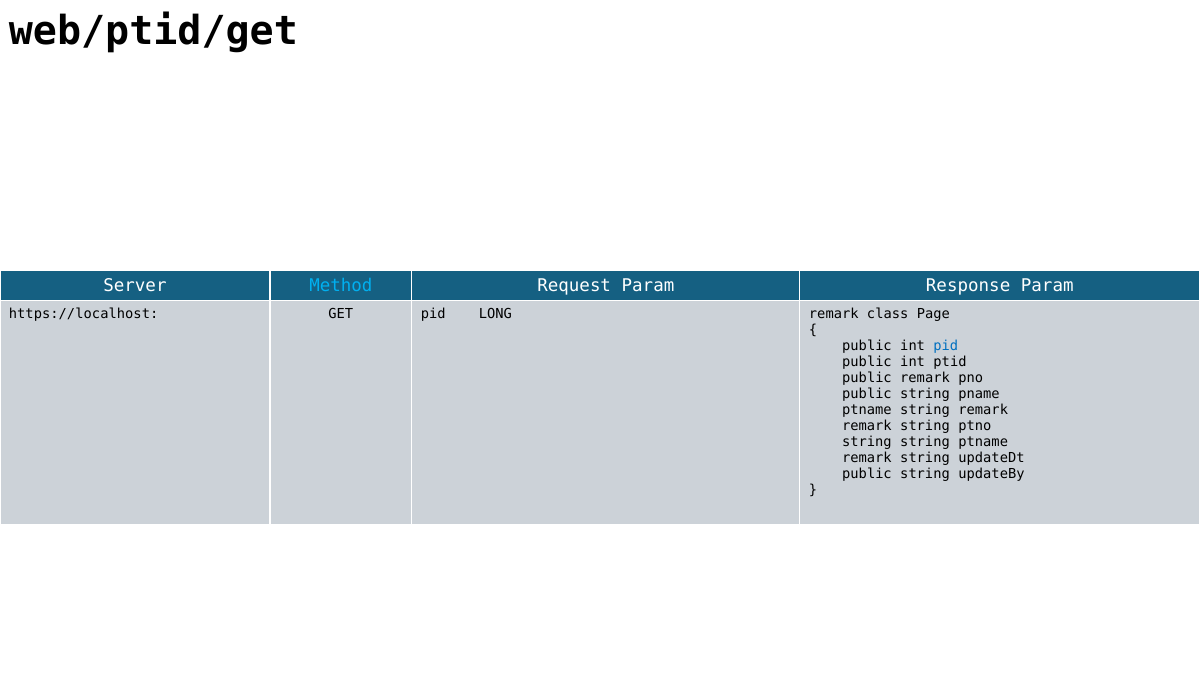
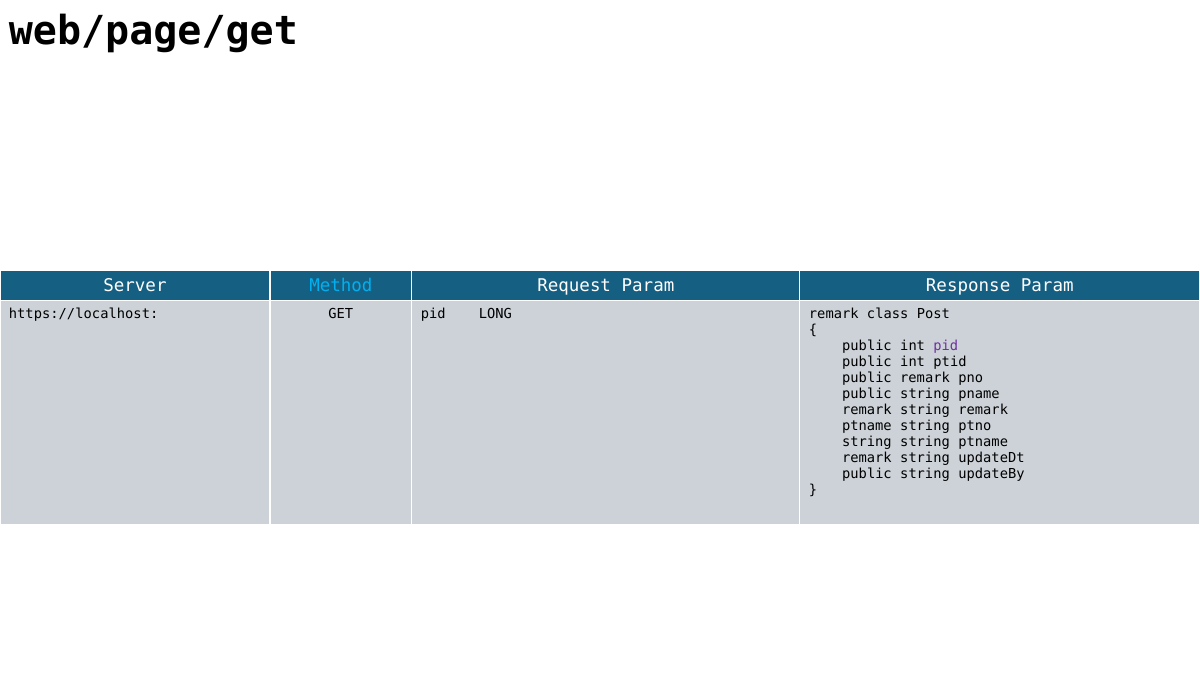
web/ptid/get: web/ptid/get -> web/page/get (153, 31)
Page: Page -> Post (933, 314)
pid colour: blue -> purple (946, 346)
ptname: ptname -> remark (867, 410)
remark: remark -> ptname (867, 426)
